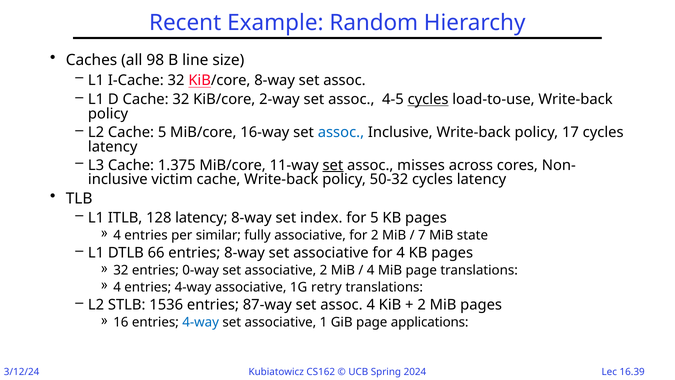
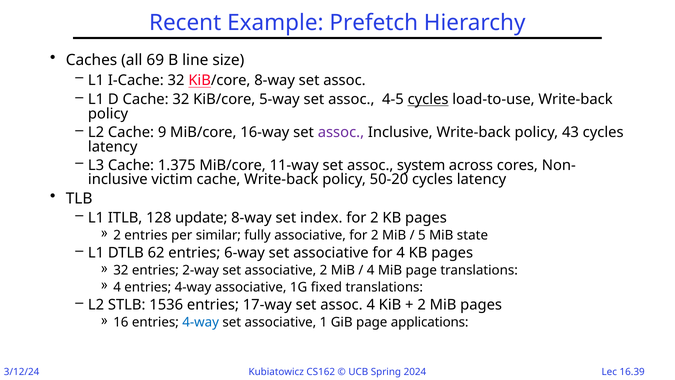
Random: Random -> Prefetch (374, 23)
98: 98 -> 69 (155, 60)
2-way: 2-way -> 5-way (279, 99)
Cache 5: 5 -> 9 (162, 132)
assoc colour: blue -> purple (341, 132)
17: 17 -> 43 (570, 132)
set underline: present -> none (333, 165)
misses: misses -> system (421, 165)
50-32: 50-32 -> 50-20 (389, 179)
128 latency: latency -> update (201, 217)
5: 5 -> 2 (374, 217)
4: 4 -> 2 (117, 235)
7: 7 -> 5 (422, 235)
66: 66 -> 62 (156, 253)
entries 8-way: 8-way -> 6-way (245, 253)
0-way: 0-way -> 2-way (201, 270)
retry: retry -> fixed (326, 287)
87-way: 87-way -> 17-way (267, 305)
